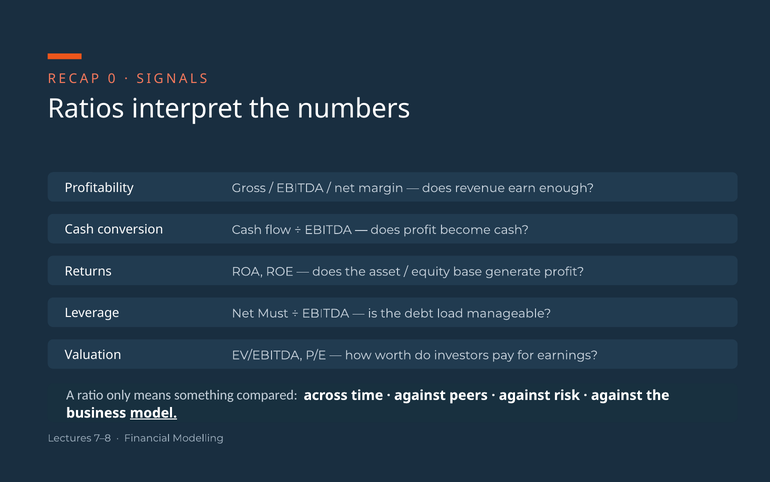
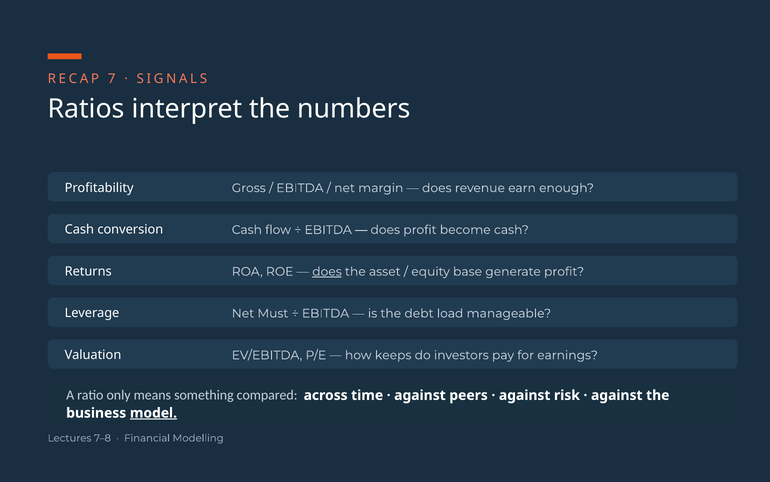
0: 0 -> 7 (112, 79)
does underline: none -> present (327, 271)
worth: worth -> keeps (393, 355)
